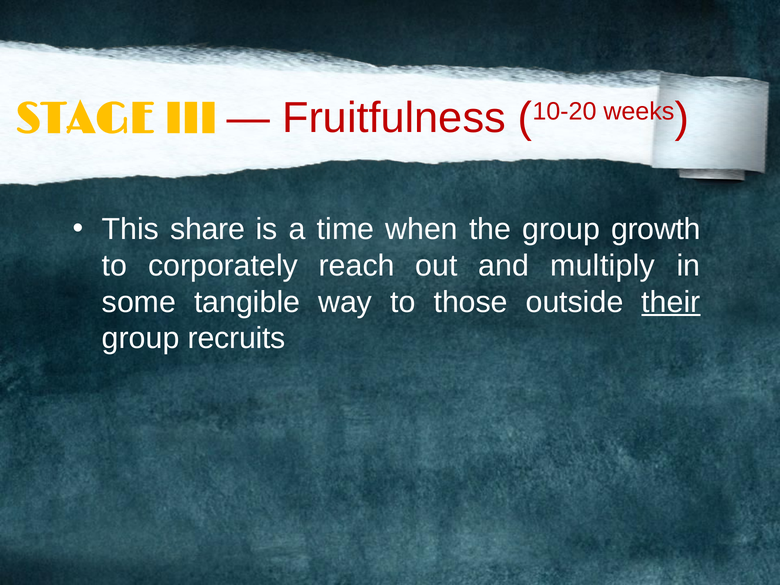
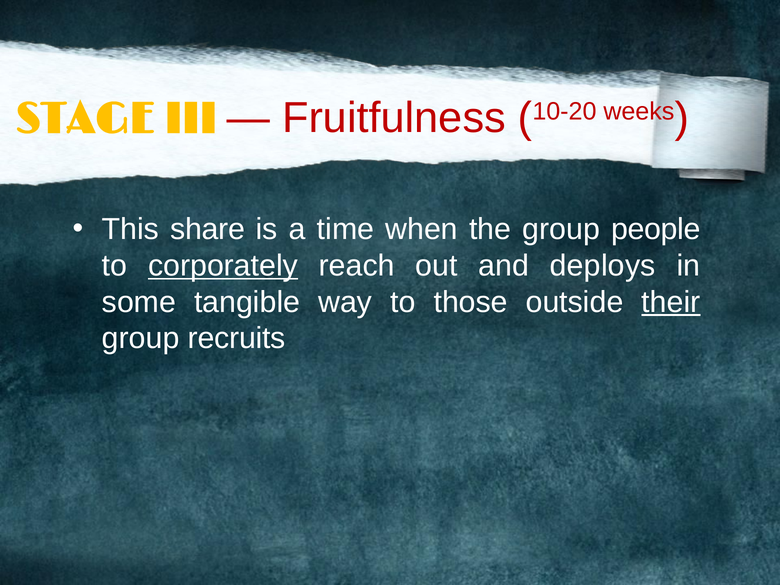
growth: growth -> people (656, 229)
corporately underline: none -> present (223, 266)
multiply: multiply -> deploys (603, 266)
